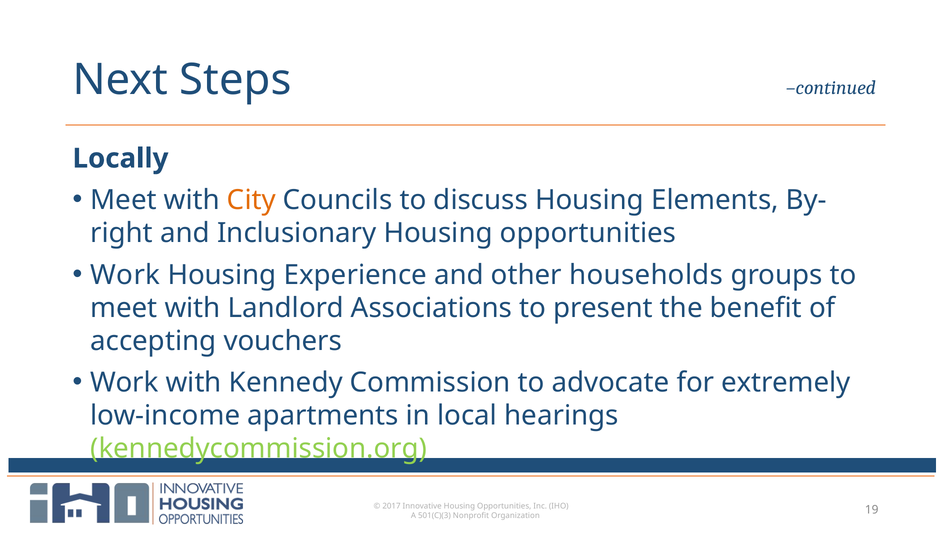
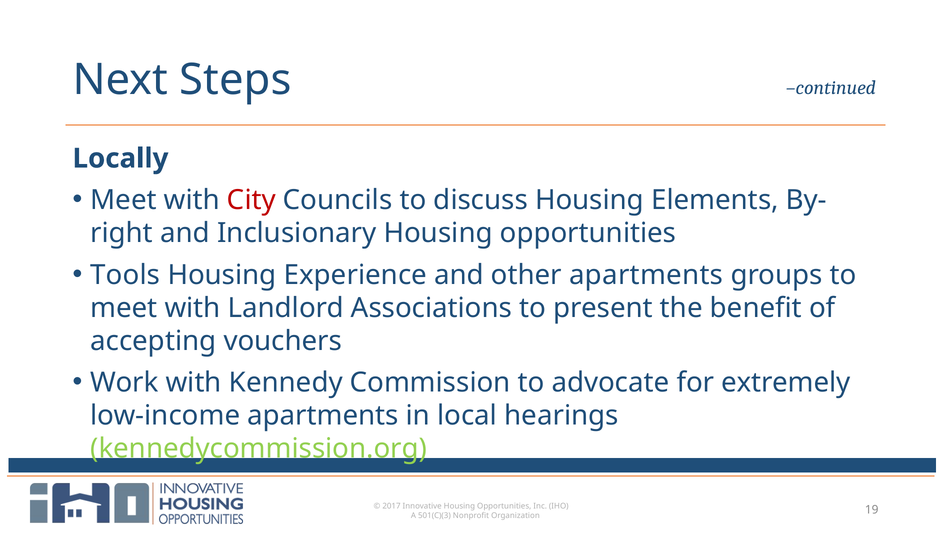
City colour: orange -> red (251, 200)
Work: Work -> Tools (125, 275)
other households: households -> apartments (646, 275)
